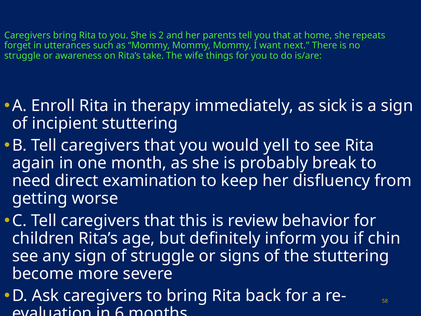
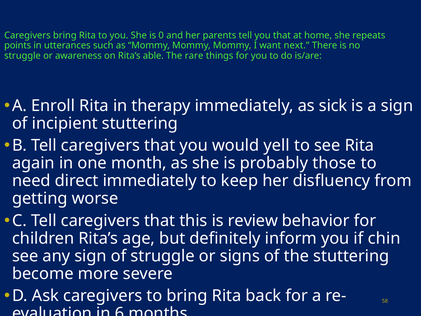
2: 2 -> 0 (161, 35)
forget: forget -> points (18, 46)
take: take -> able (153, 56)
wife: wife -> rare (194, 56)
break: break -> those (334, 163)
direct examination: examination -> immediately (150, 181)
